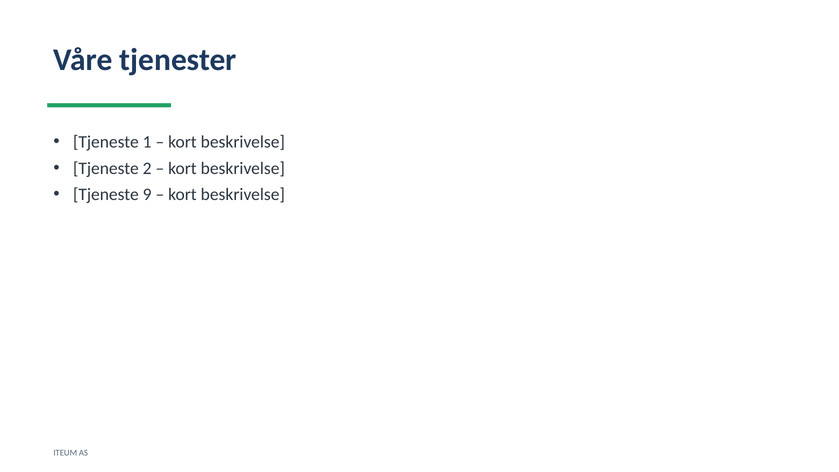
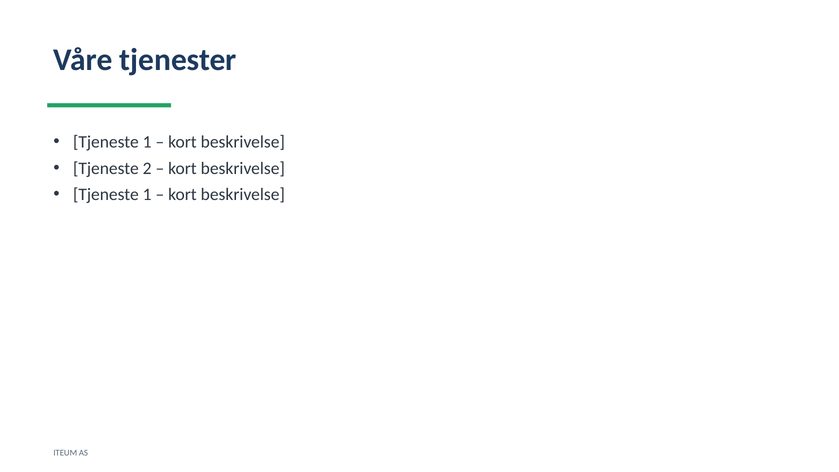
9: 9 -> 1 (147, 195)
